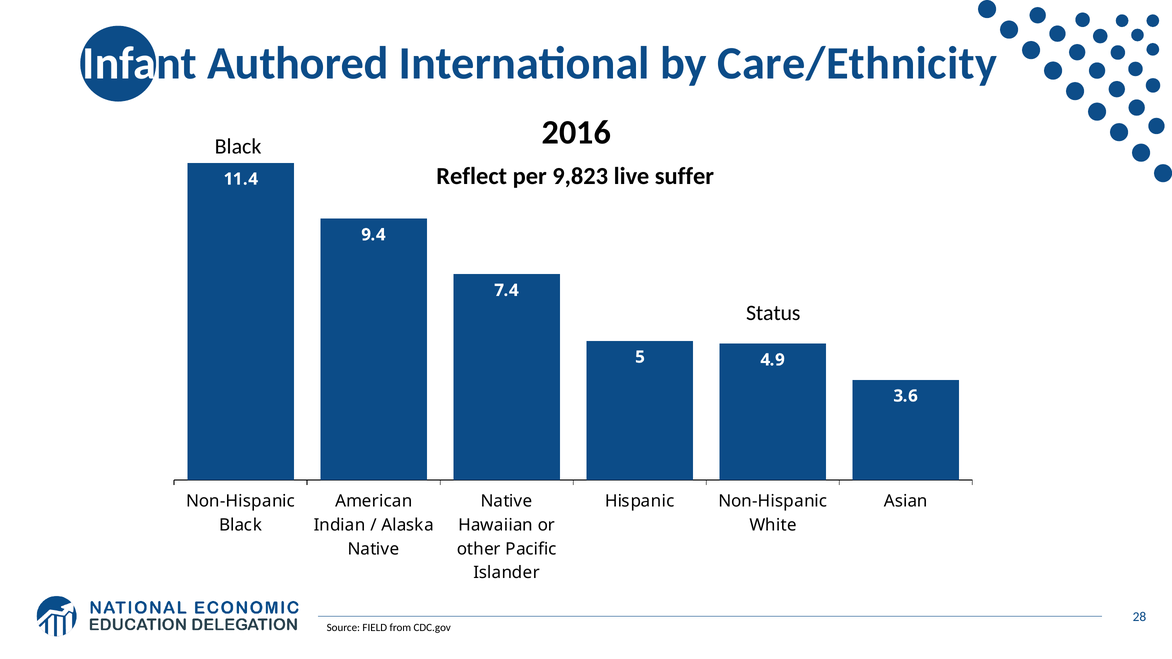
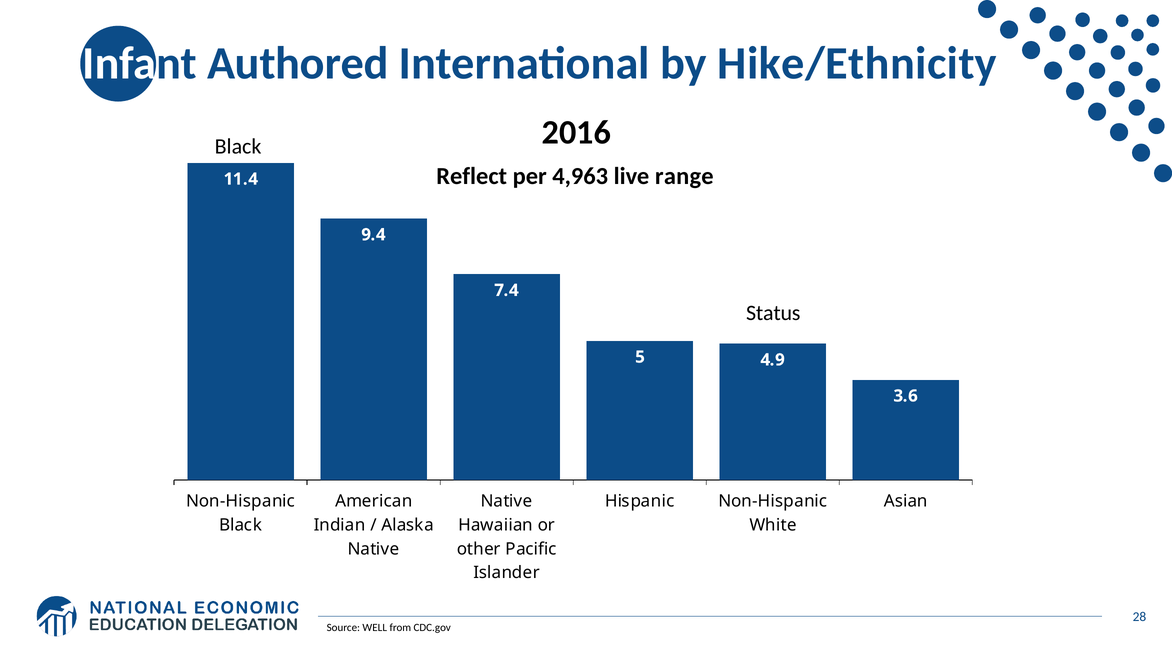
Care/Ethnicity: Care/Ethnicity -> Hike/Ethnicity (857, 63)
9,823: 9,823 -> 4,963 (580, 176)
suffer: suffer -> range (684, 176)
FIELD: FIELD -> WELL (375, 628)
